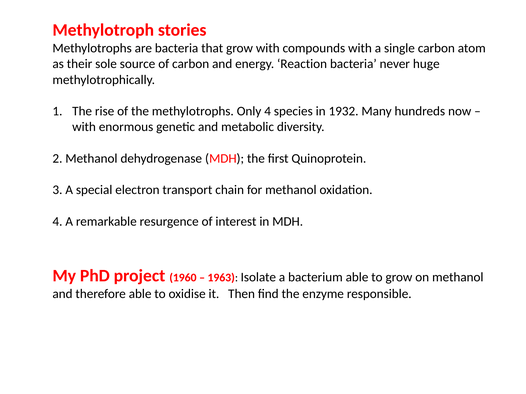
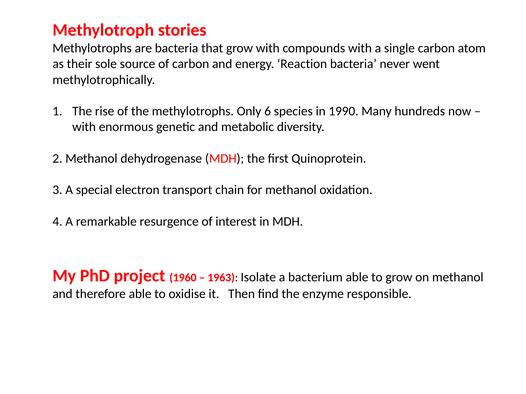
huge: huge -> went (426, 64)
Only 4: 4 -> 6 (268, 111)
1932: 1932 -> 1990 (344, 111)
